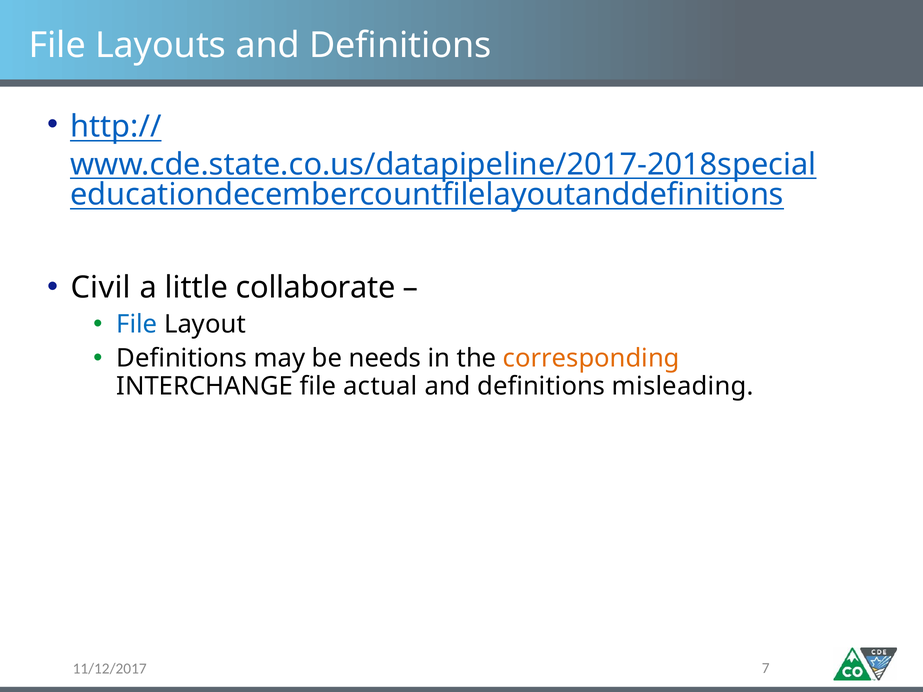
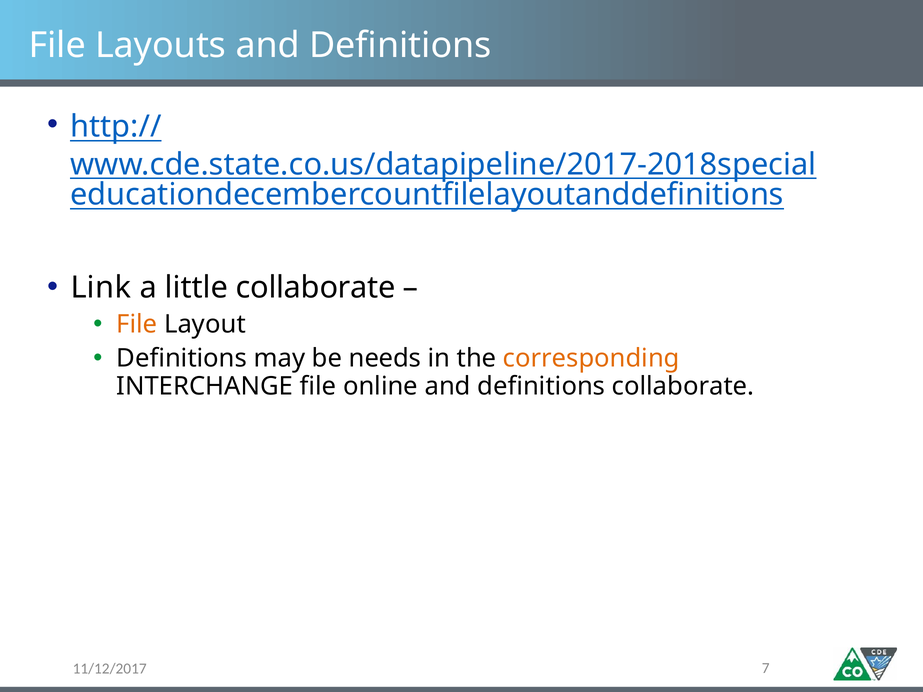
Civil: Civil -> Link (101, 288)
File colour: blue -> orange (137, 325)
actual: actual -> online (380, 386)
definitions misleading: misleading -> collaborate (683, 386)
